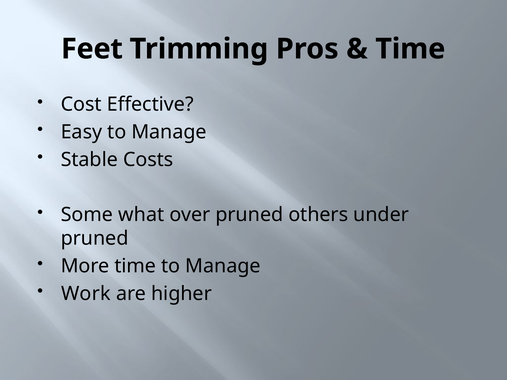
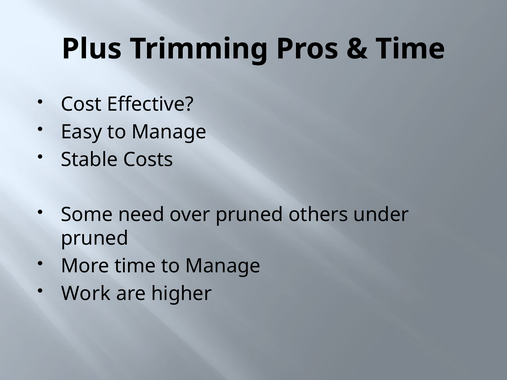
Feet: Feet -> Plus (92, 49)
what: what -> need (141, 215)
